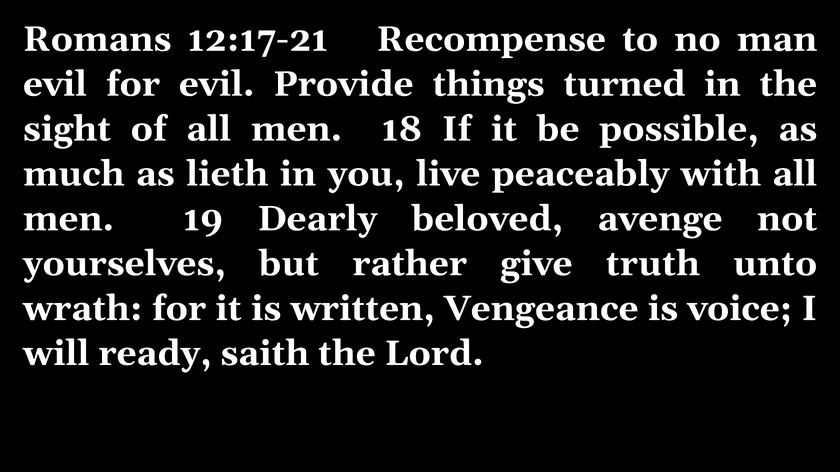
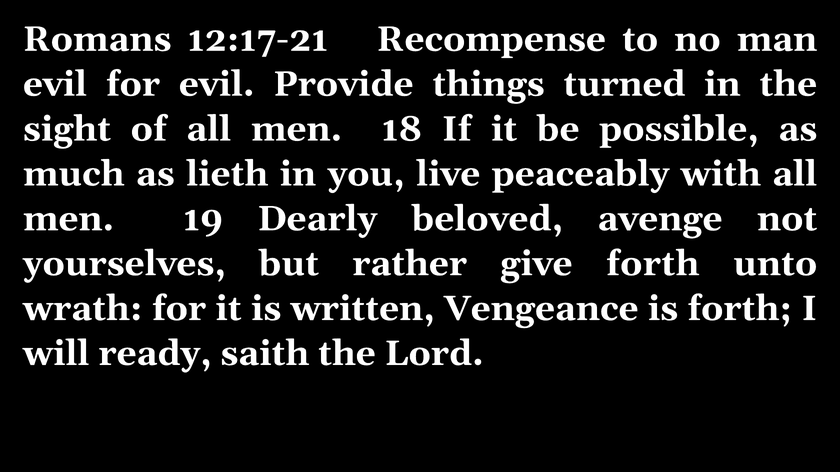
give truth: truth -> forth (653, 264)
is voice: voice -> forth (740, 309)
